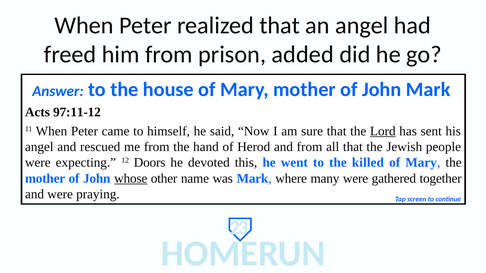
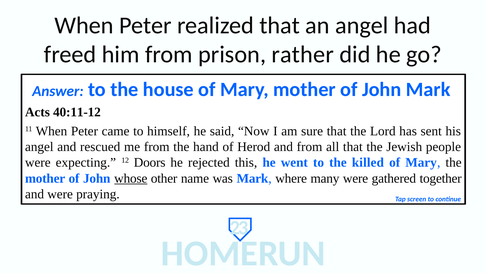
added: added -> rather (303, 55)
97:11-12: 97:11-12 -> 40:11-12 (77, 112)
Lord underline: present -> none (383, 131)
devoted: devoted -> rejected (209, 163)
